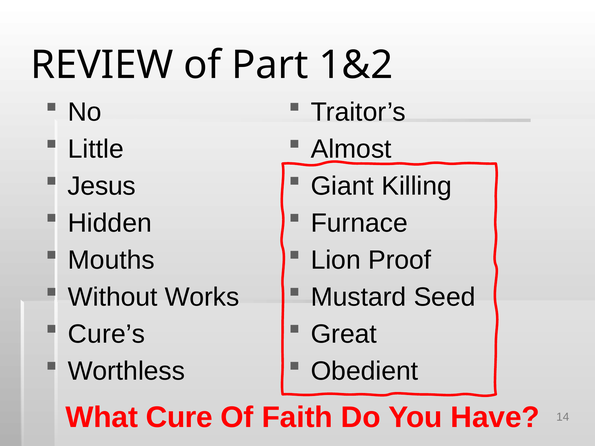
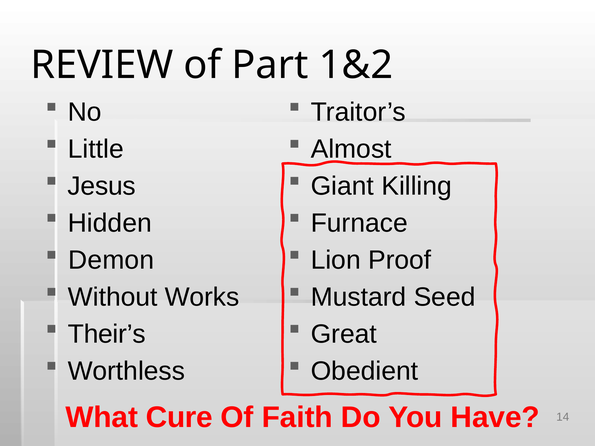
Mouths: Mouths -> Demon (111, 260)
Cure’s: Cure’s -> Their’s (107, 334)
